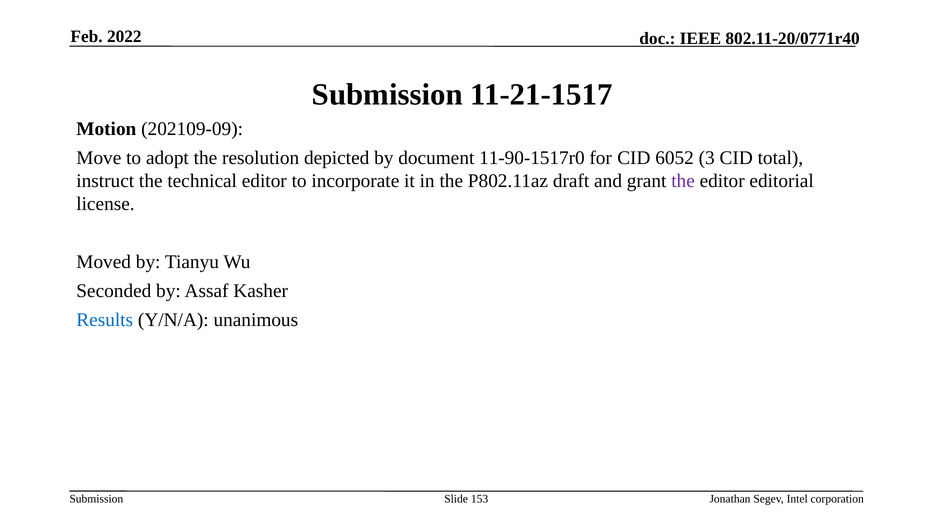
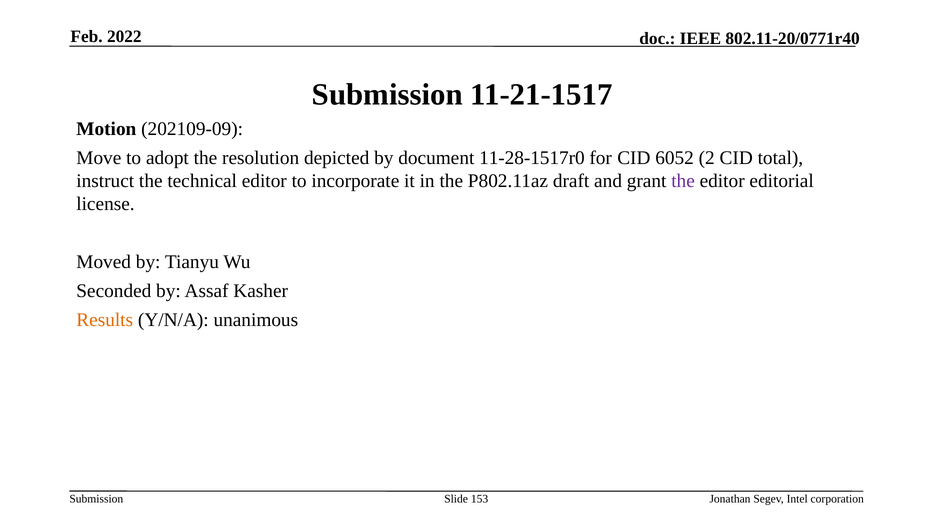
11-90-1517r0: 11-90-1517r0 -> 11-28-1517r0 (532, 158)
3: 3 -> 2 (707, 158)
Results colour: blue -> orange (105, 320)
